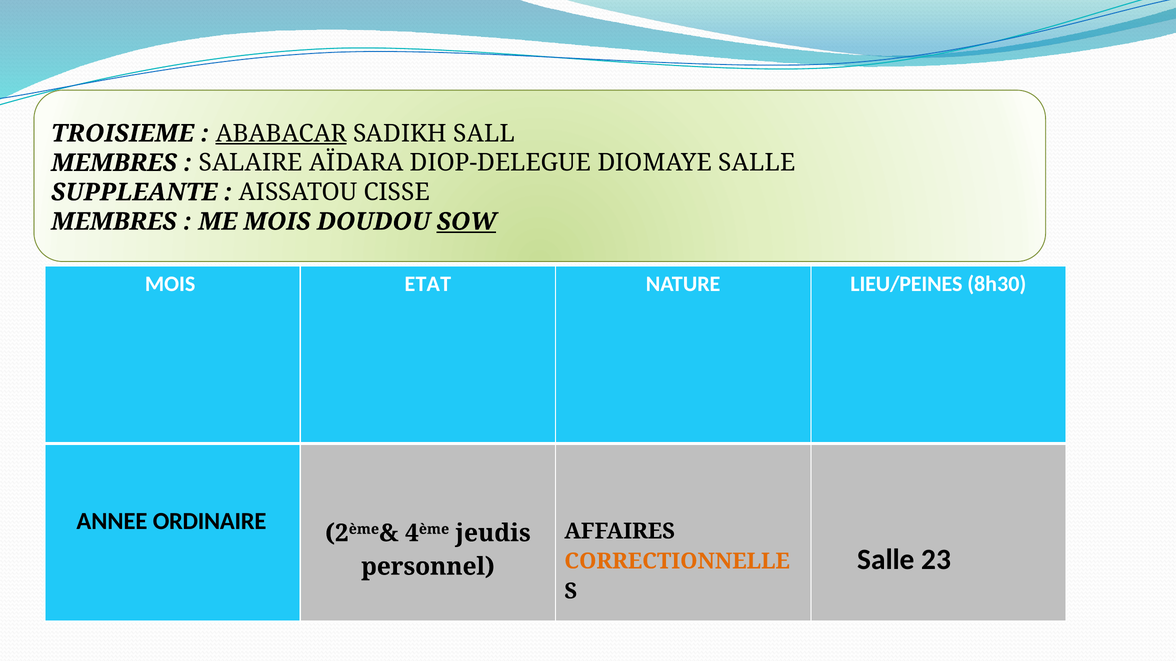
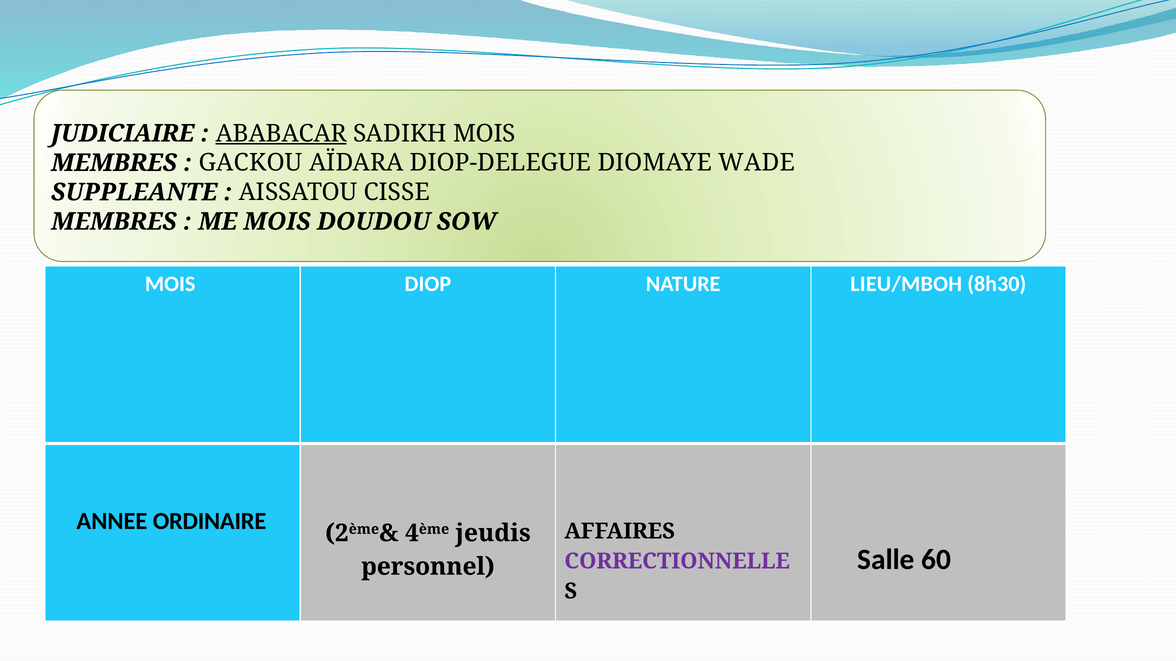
TROISIEME: TROISIEME -> JUDICIAIRE (123, 134)
SADIKH SALL: SALL -> MOIS (484, 134)
SALAIRE: SALAIRE -> GACKOU (251, 163)
DIOMAYE SALLE: SALLE -> WADE (757, 163)
SOW underline: present -> none (466, 222)
ETAT: ETAT -> DIOP (428, 284)
LIEU/PEINES: LIEU/PEINES -> LIEU/MBOH (906, 284)
23: 23 -> 60 (936, 560)
CORRECTIONNELLE colour: orange -> purple (677, 562)
